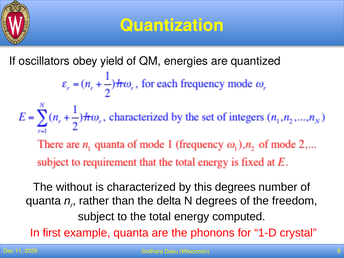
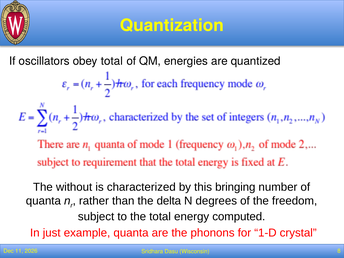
obey yield: yield -> total (112, 61)
this degrees: degrees -> bringing (235, 187)
first: first -> just (52, 233)
